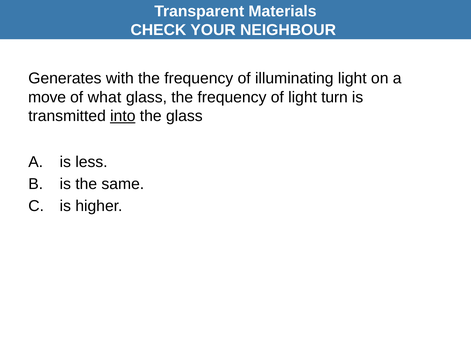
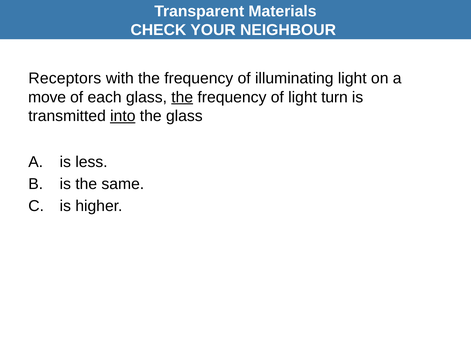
Generates: Generates -> Receptors (65, 78)
what: what -> each (105, 97)
the underline: none -> present (182, 97)
